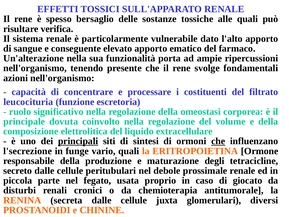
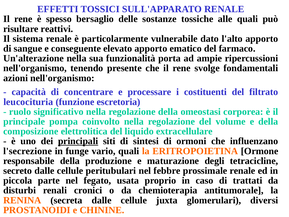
verifica: verifica -> reattivi (57, 29)
dovuta: dovuta -> pompa (64, 121)
che underline: present -> none (218, 141)
debole: debole -> febbre (167, 171)
giocato: giocato -> trattati (248, 180)
